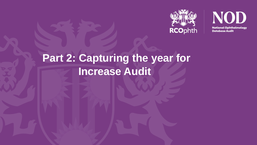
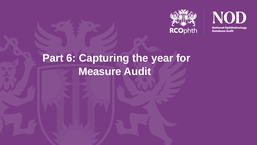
2: 2 -> 6 (71, 58)
Increase: Increase -> Measure (100, 71)
